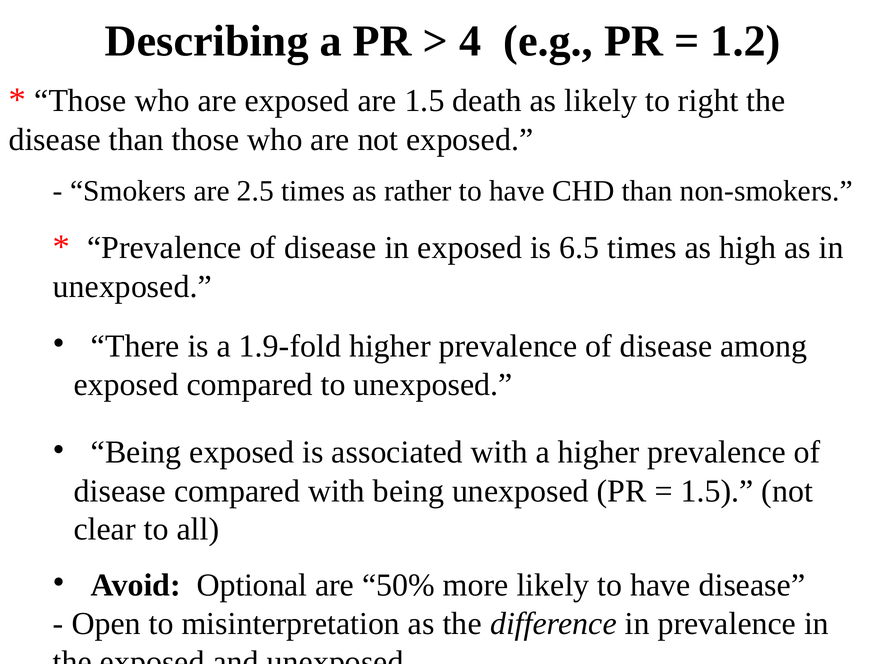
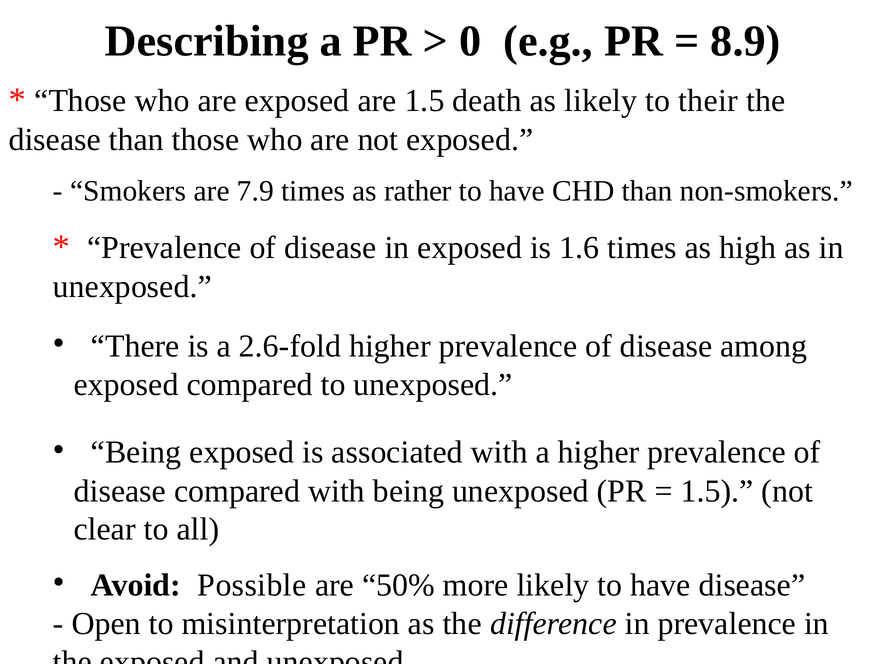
4: 4 -> 0 (470, 41)
1.2: 1.2 -> 8.9 (745, 41)
right: right -> their (708, 101)
2.5: 2.5 -> 7.9 (255, 191)
6.5: 6.5 -> 1.6 (579, 248)
1.9-fold: 1.9-fold -> 2.6-fold (290, 346)
Optional: Optional -> Possible (252, 585)
